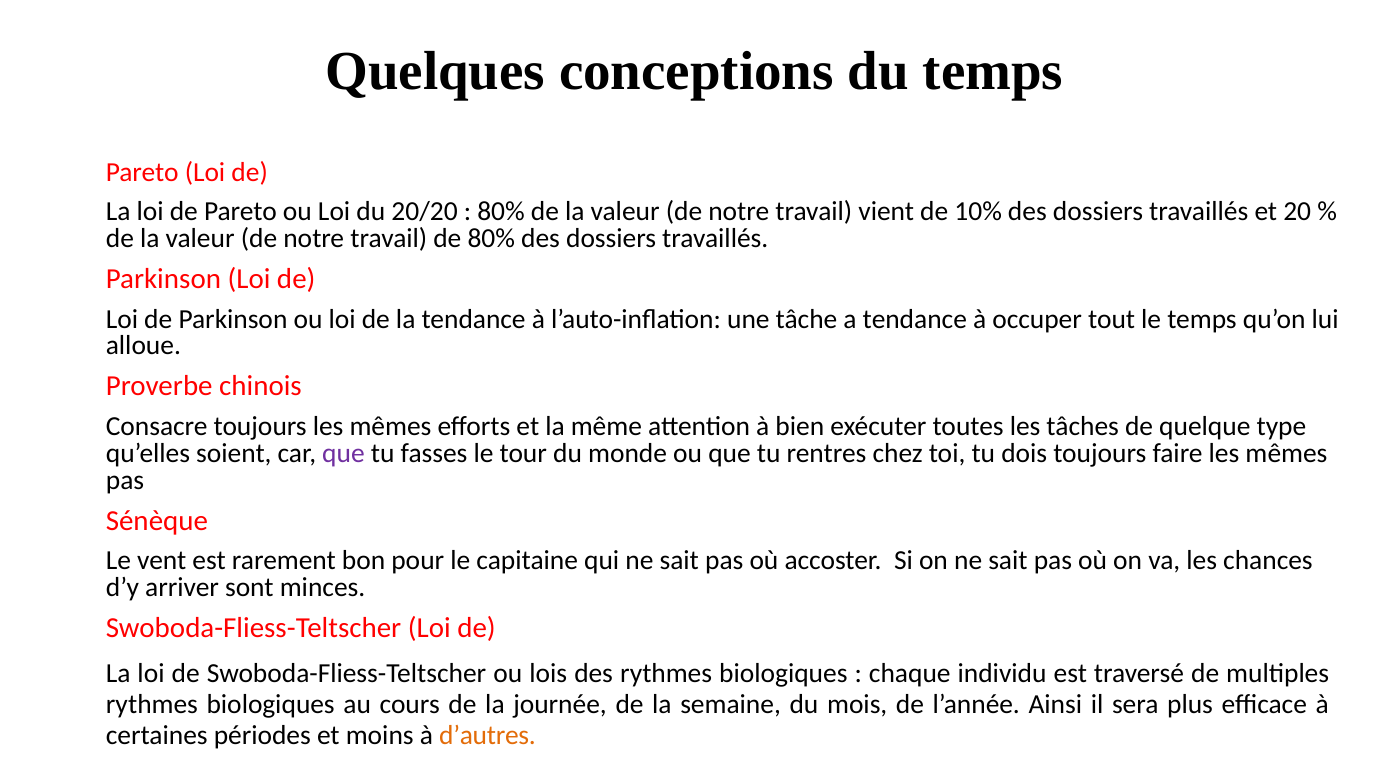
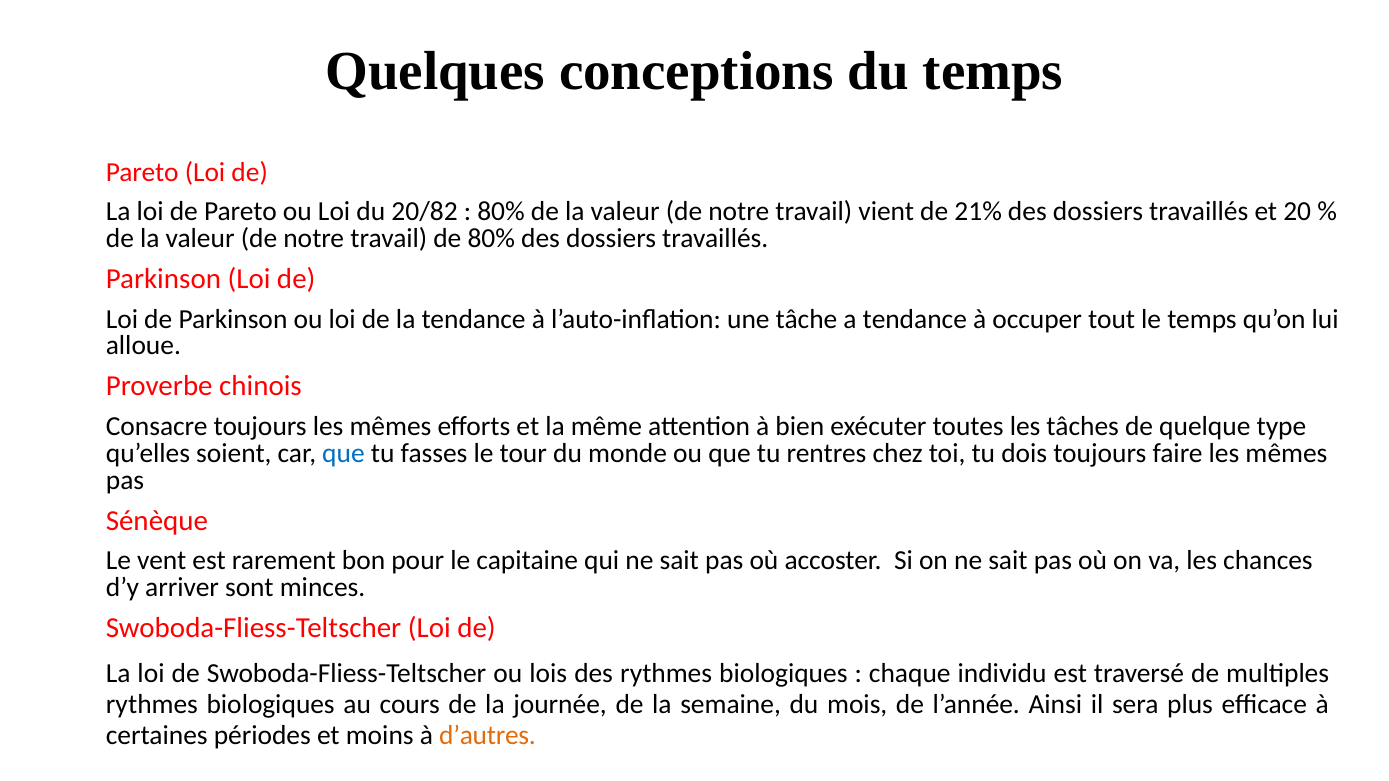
20/20: 20/20 -> 20/82 (425, 212)
10%: 10% -> 21% (978, 212)
que colour: purple -> blue (343, 454)
